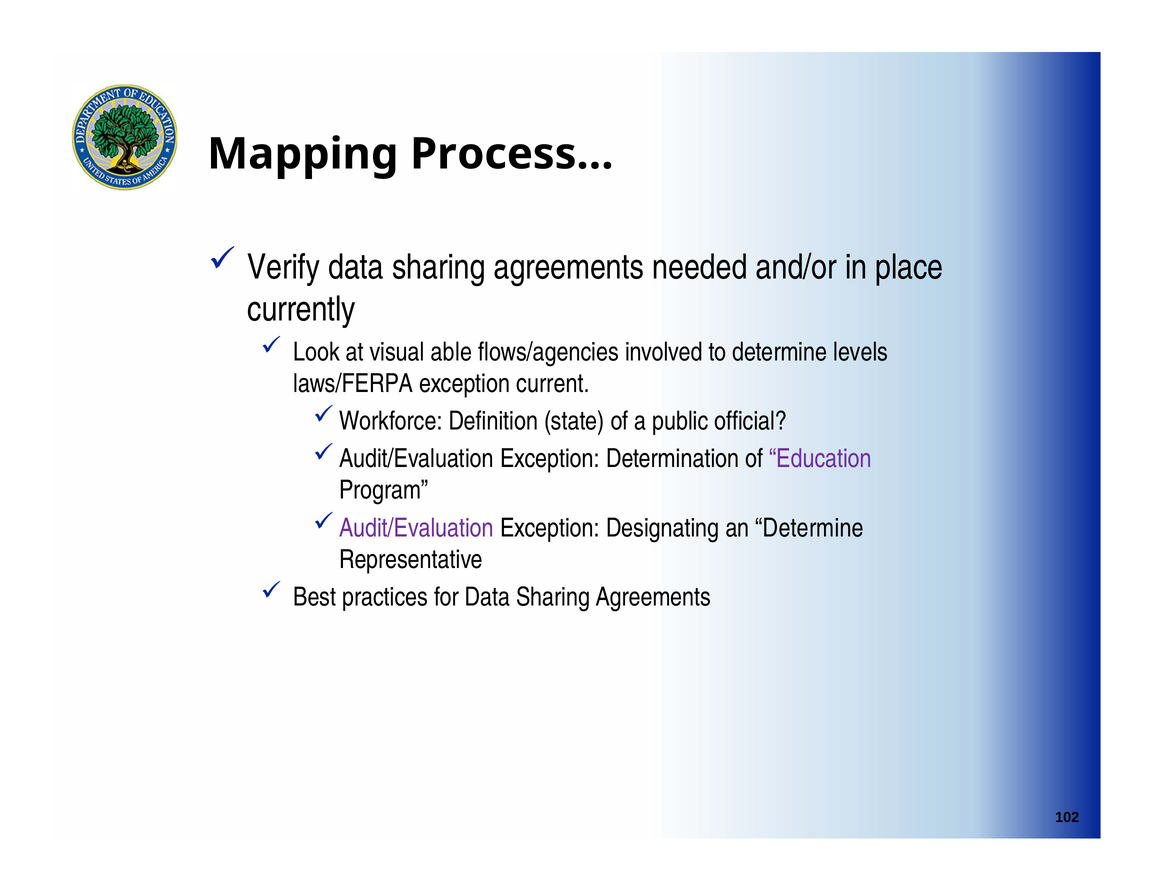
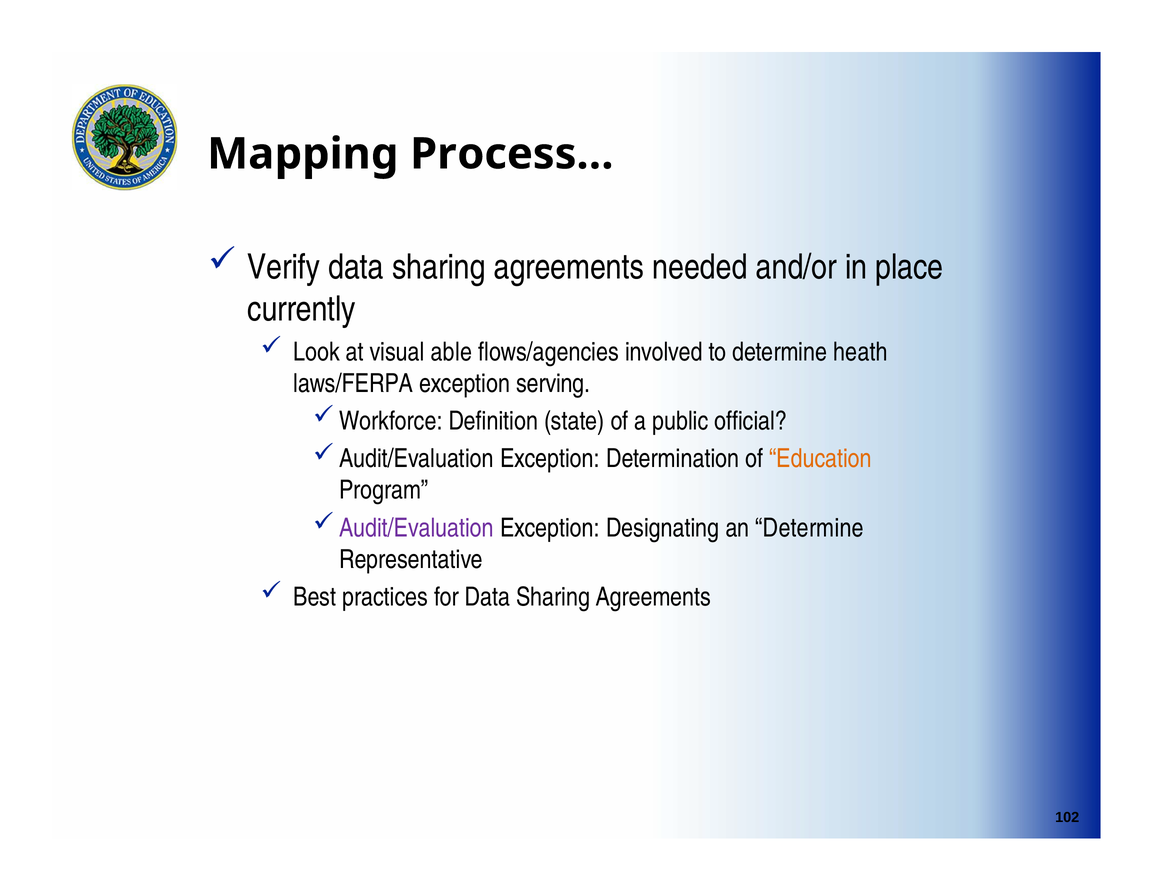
levels: levels -> heath (861, 352)
current: current -> serving (553, 383)
Education colour: purple -> orange (821, 459)
